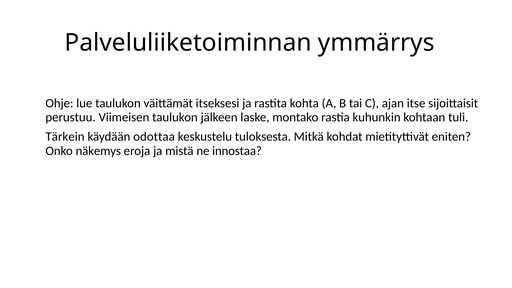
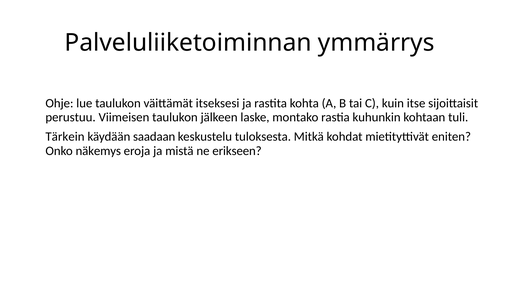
ajan: ajan -> kuin (393, 103)
odottaa: odottaa -> saadaan (154, 137)
innostaa: innostaa -> erikseen (237, 151)
